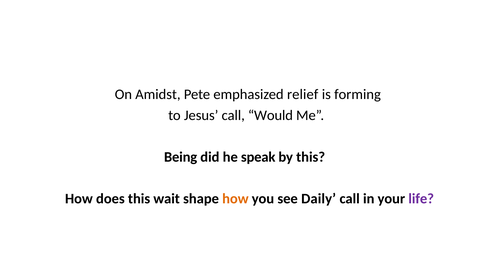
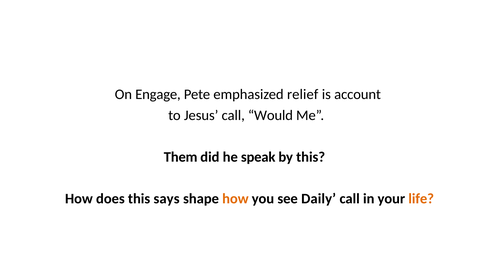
Amidst: Amidst -> Engage (158, 94)
forming: forming -> account (358, 94)
Being: Being -> Them (181, 157)
wait: wait -> says (167, 199)
life colour: purple -> orange (421, 199)
